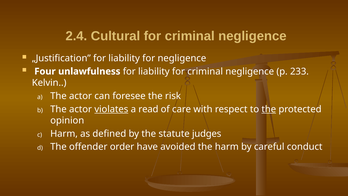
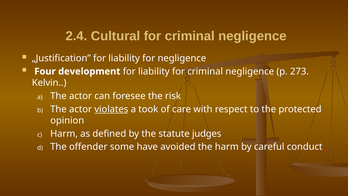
unlawfulness: unlawfulness -> development (89, 71)
233: 233 -> 273 (299, 71)
read: read -> took (148, 109)
the underline: present -> none (269, 109)
order: order -> some (122, 147)
